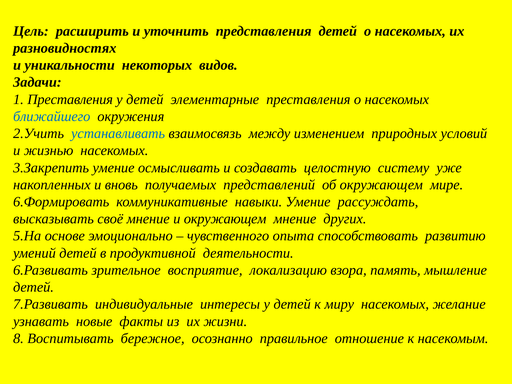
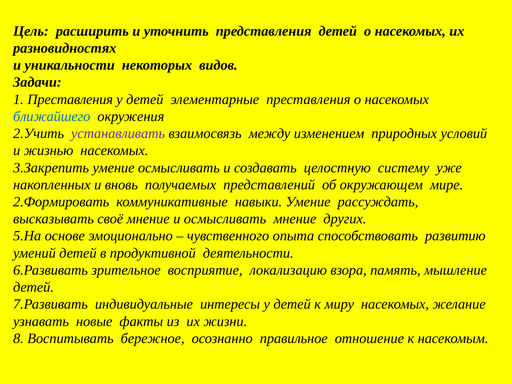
устанавливать colour: blue -> purple (118, 134)
6.Формировать: 6.Формировать -> 2.Формировать (61, 202)
и окружающем: окружающем -> осмысливать (225, 219)
